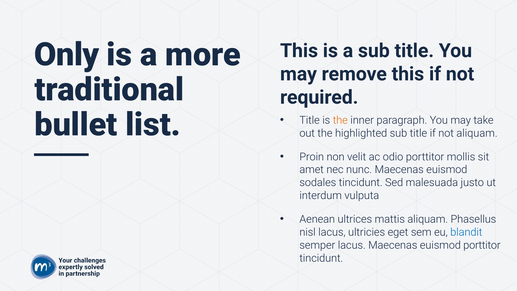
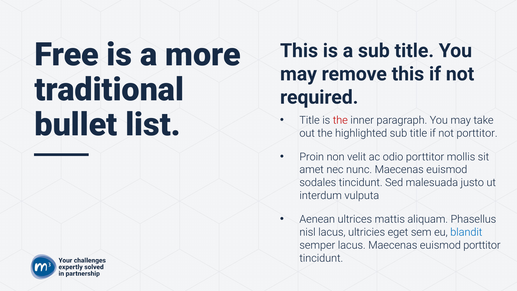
Only: Only -> Free (67, 55)
the colour: orange -> red (340, 120)
not aliquam: aliquam -> porttitor (477, 133)
